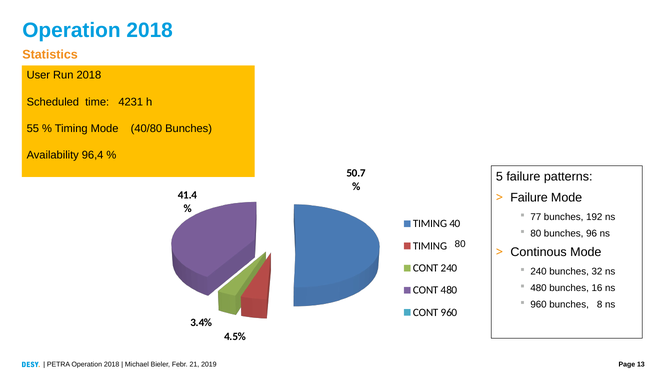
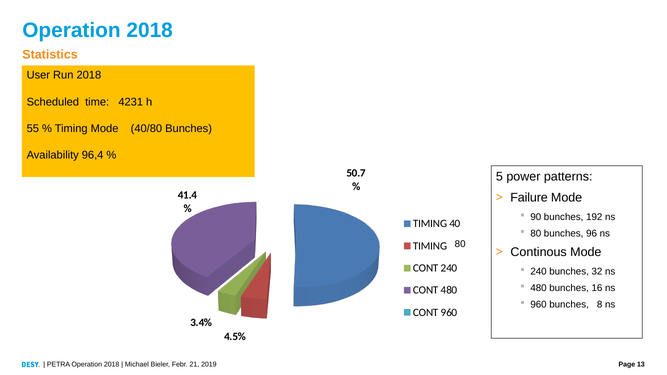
5 failure: failure -> power (523, 177)
77: 77 -> 90 (536, 217)
